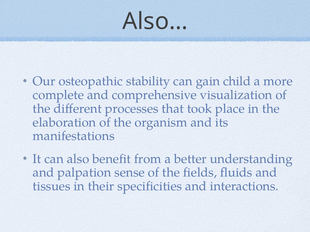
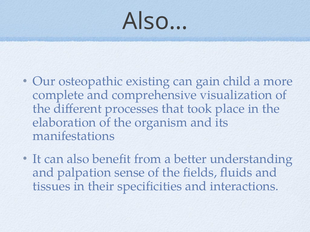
stability: stability -> existing (148, 81)
